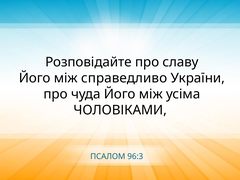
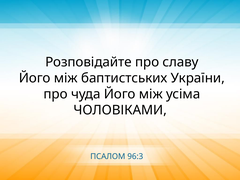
справедливо: справедливо -> баптистських (124, 78)
